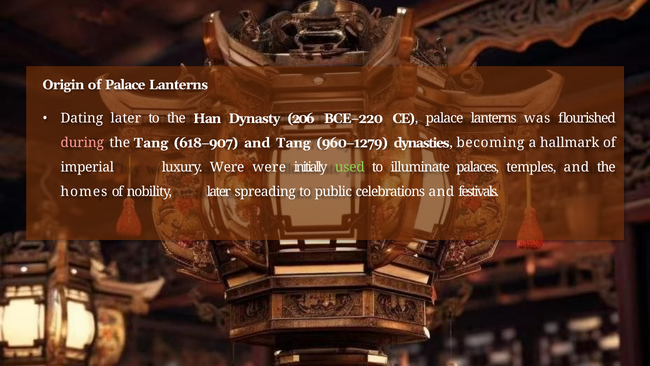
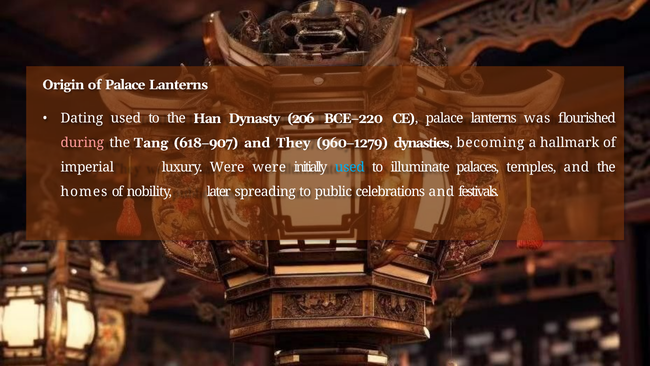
Dating later: later -> used (126, 118)
and Tang: Tang -> They (293, 143)
used colour: light green -> light blue (350, 167)
